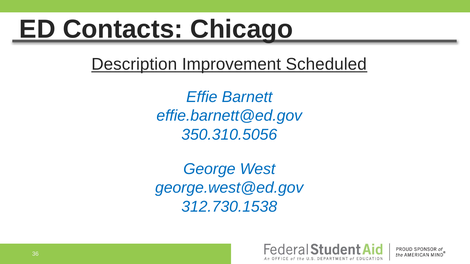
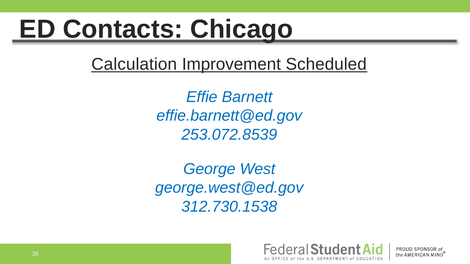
Description: Description -> Calculation (134, 64)
350.310.5056: 350.310.5056 -> 253.072.8539 (229, 135)
